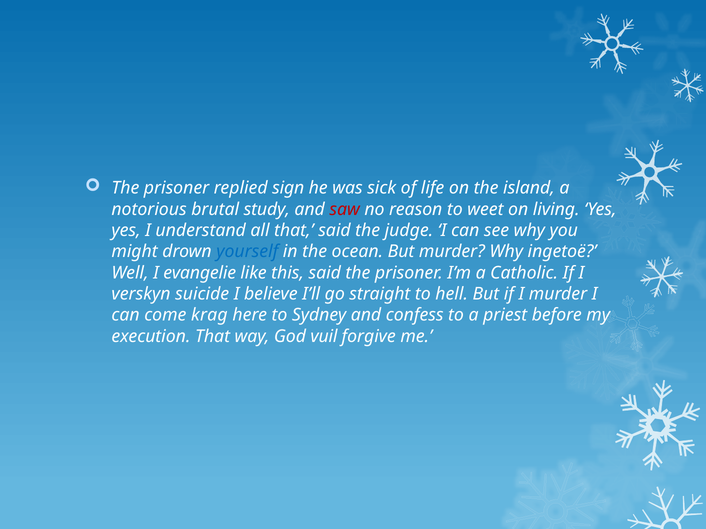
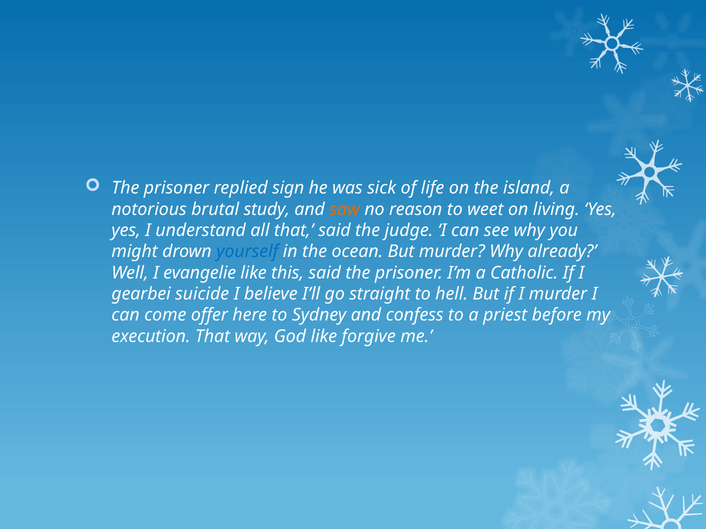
saw colour: red -> orange (345, 210)
ingetoë: ingetoë -> already (562, 252)
verskyn: verskyn -> gearbei (141, 294)
krag: krag -> offer (209, 315)
God vuil: vuil -> like (324, 337)
